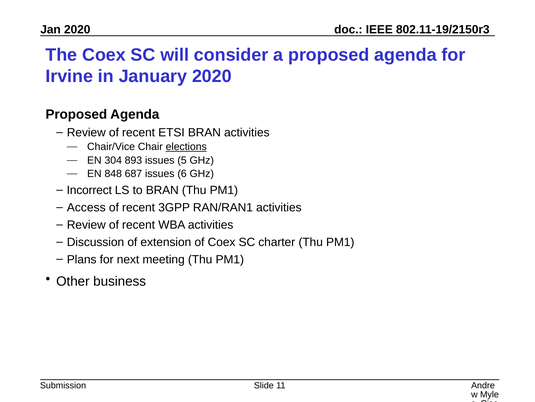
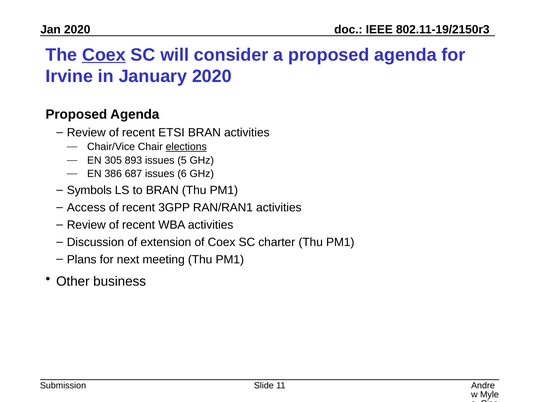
Coex underline: none -> present (104, 55)
304: 304 -> 305 (113, 160)
848: 848 -> 386 (113, 174)
Incorrect: Incorrect -> Symbols (89, 190)
